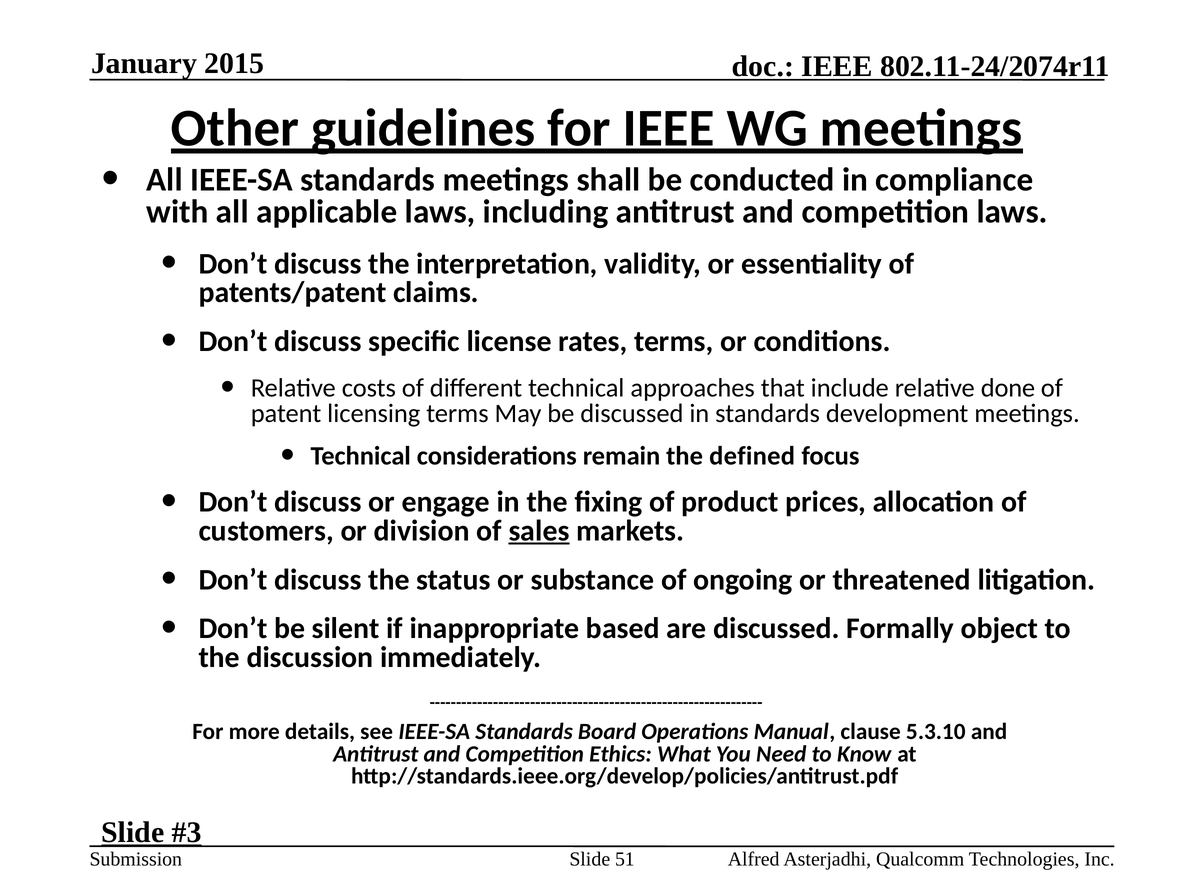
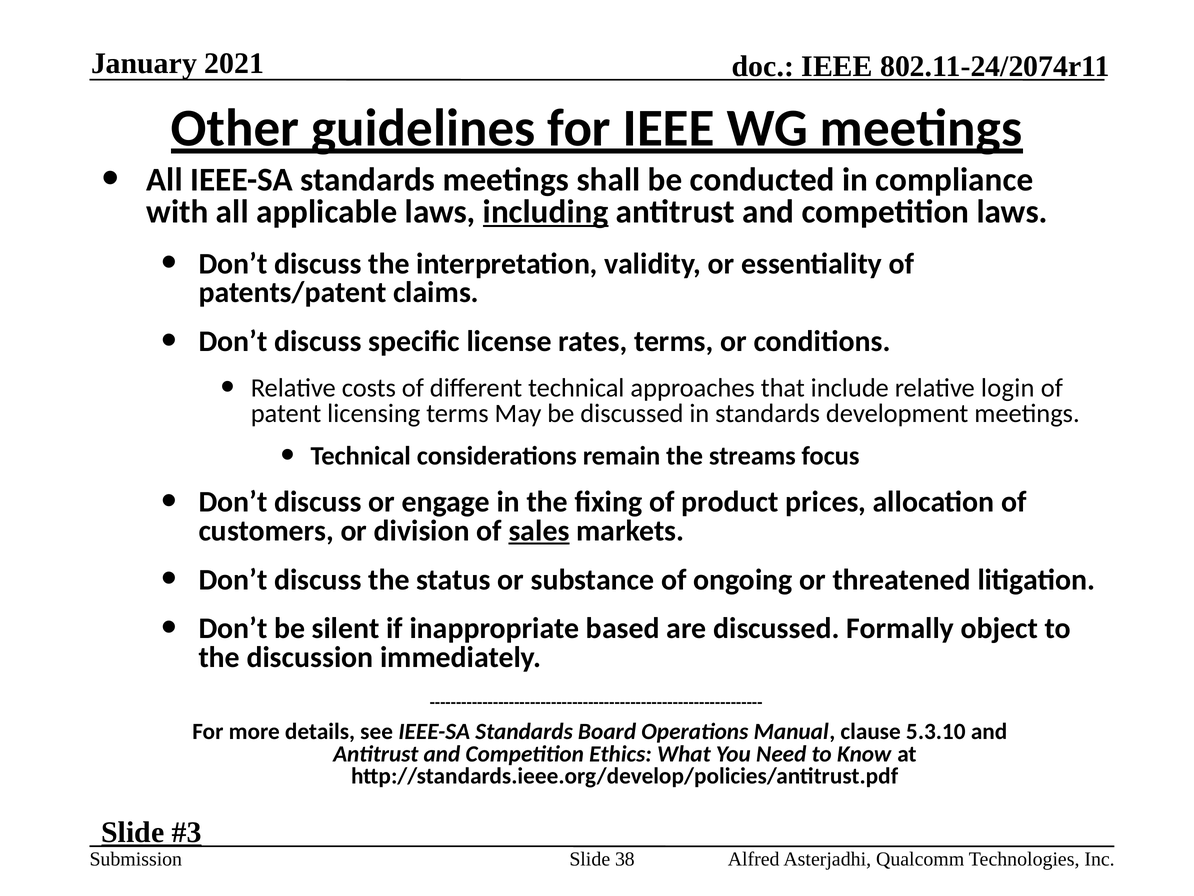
2015: 2015 -> 2021 (234, 63)
including underline: none -> present (546, 212)
done: done -> login (1008, 388)
defined: defined -> streams (752, 456)
51: 51 -> 38 (625, 859)
